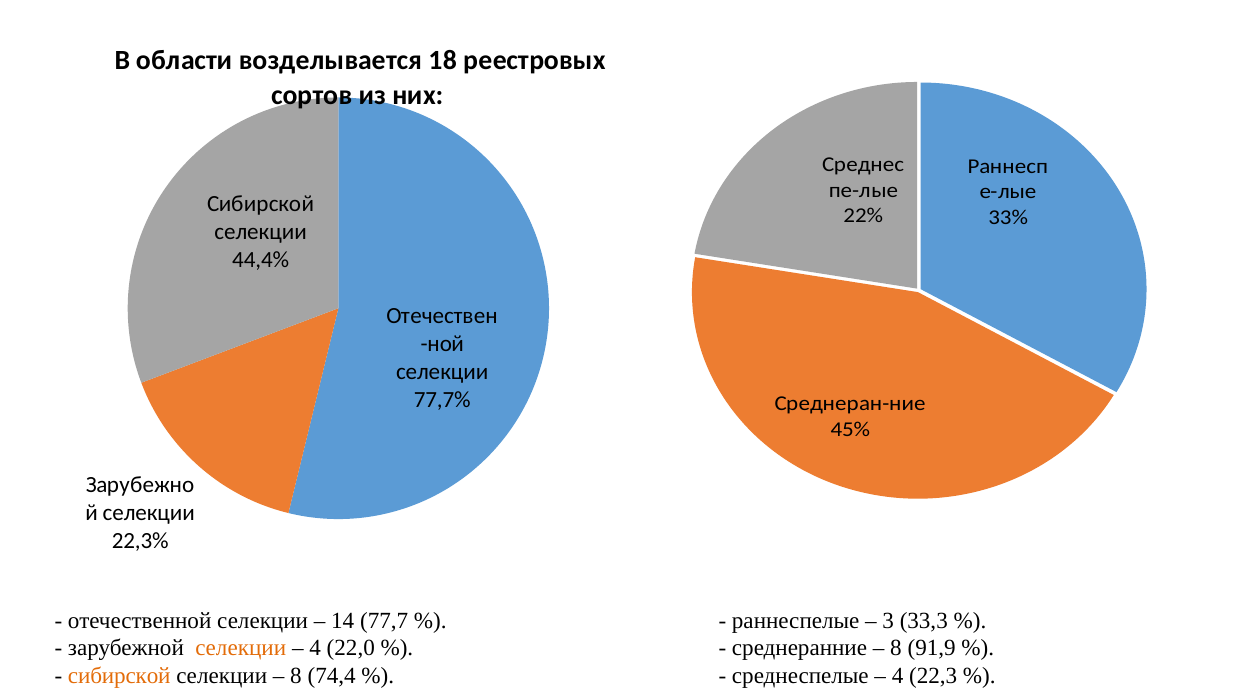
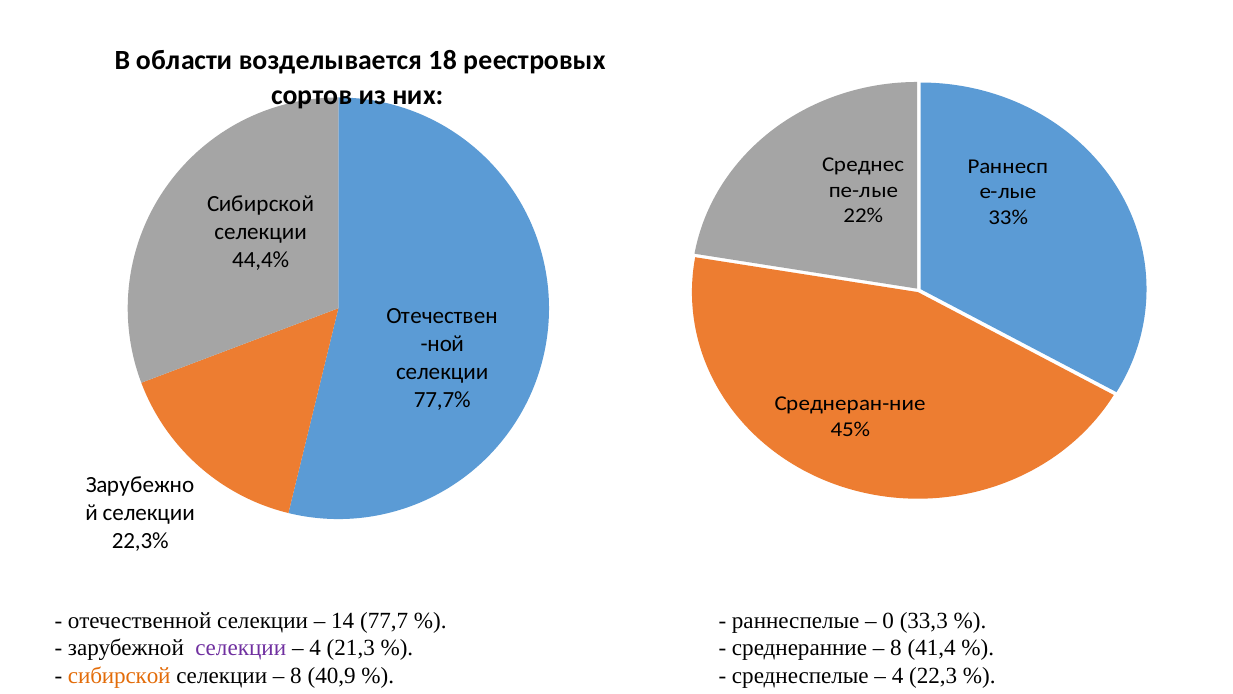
3: 3 -> 0 (888, 620)
селекции colour: orange -> purple (241, 648)
22,0: 22,0 -> 21,3 (351, 648)
91,9: 91,9 -> 41,4 (932, 648)
74,4: 74,4 -> 40,9 (332, 676)
